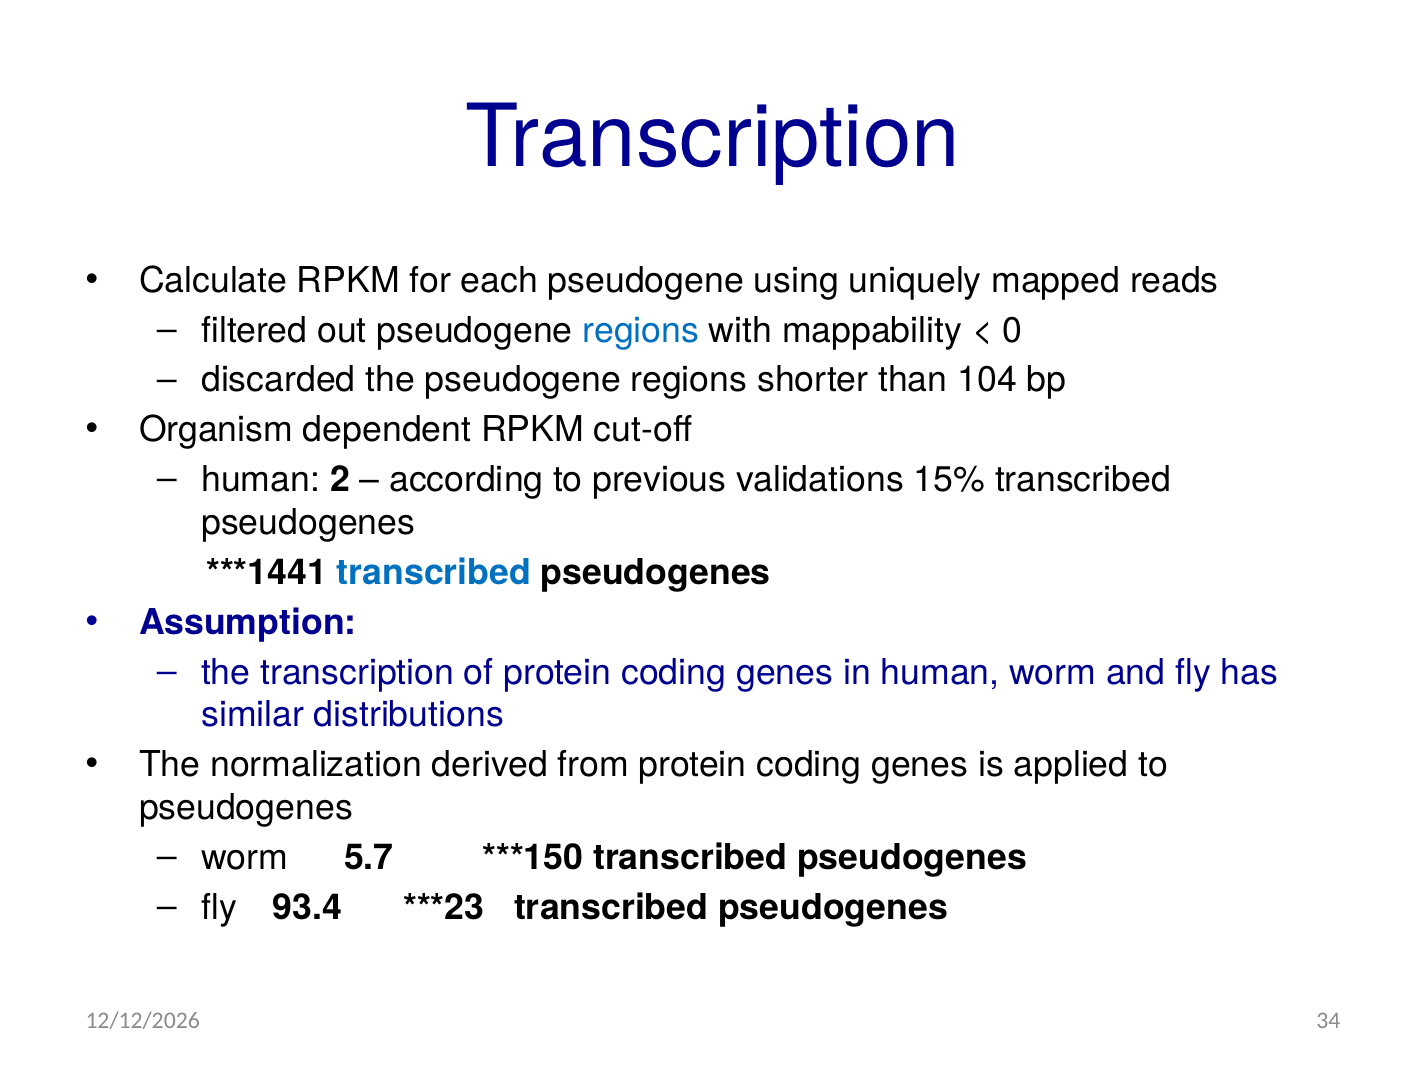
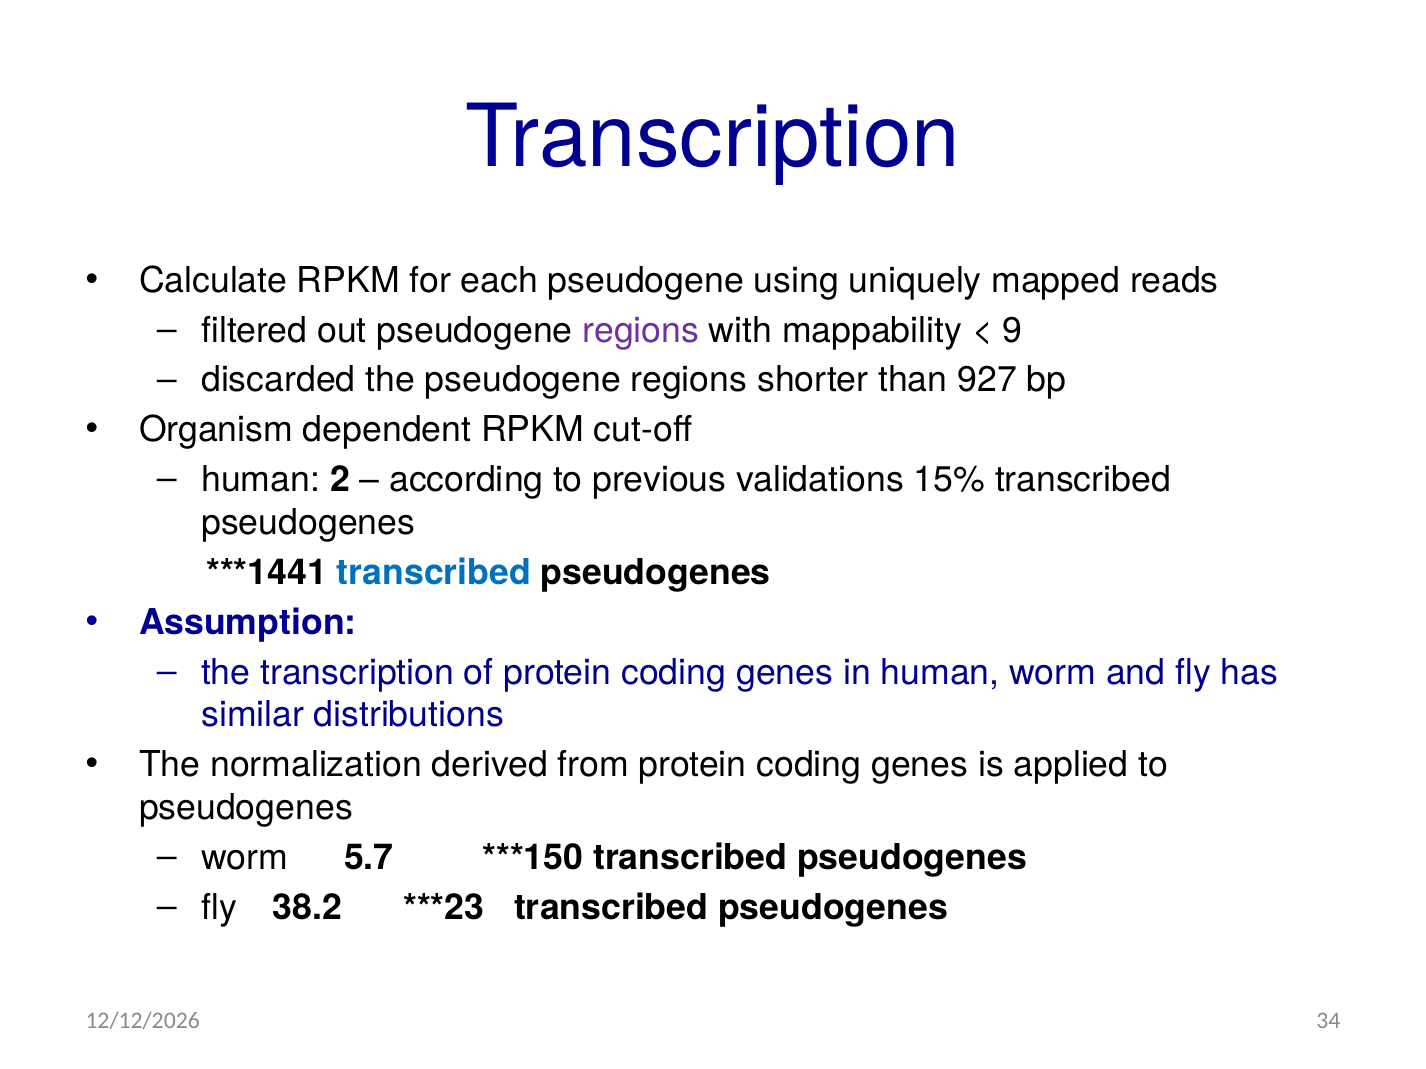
regions colour: blue -> purple (641, 330)
0: 0 -> 9 (1013, 330)
104: 104 -> 927 (987, 380)
93.4: 93.4 -> 38.2 (307, 908)
